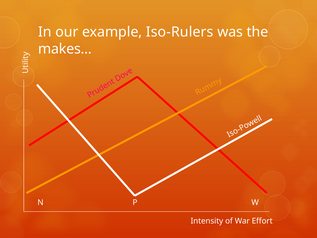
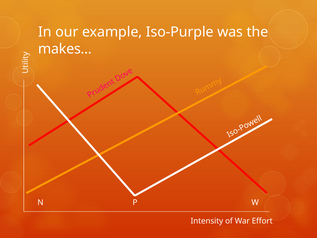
Iso-Rulers: Iso-Rulers -> Iso-Purple (180, 32)
